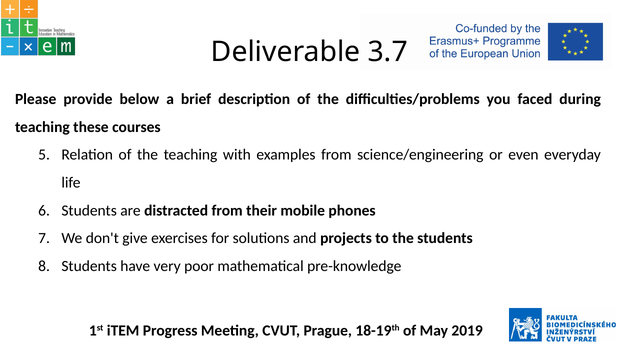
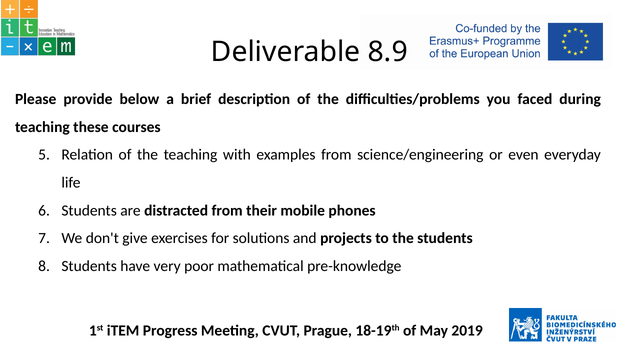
3.7: 3.7 -> 8.9 (388, 52)
